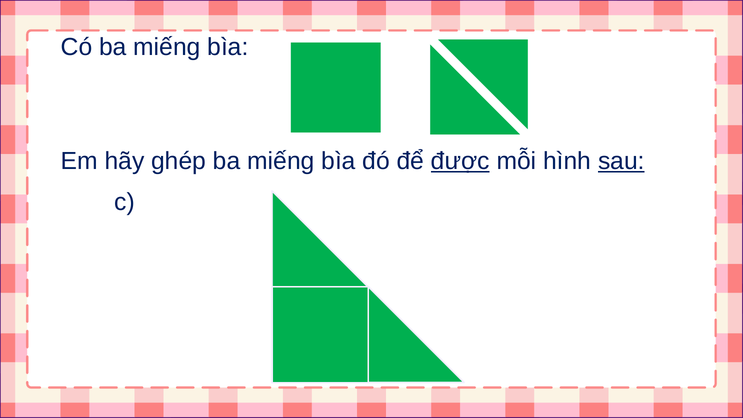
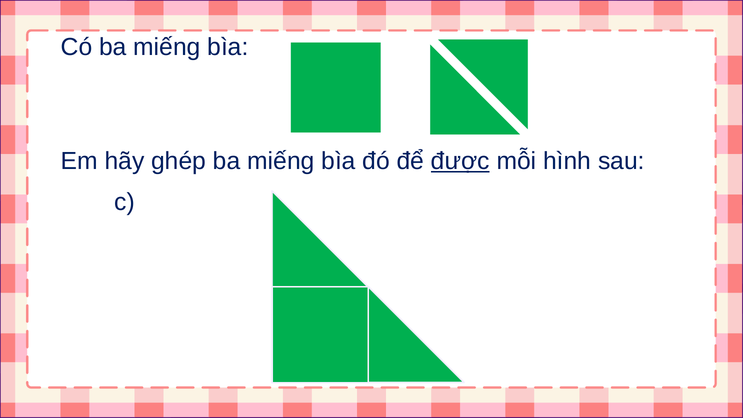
sau underline: present -> none (621, 161)
